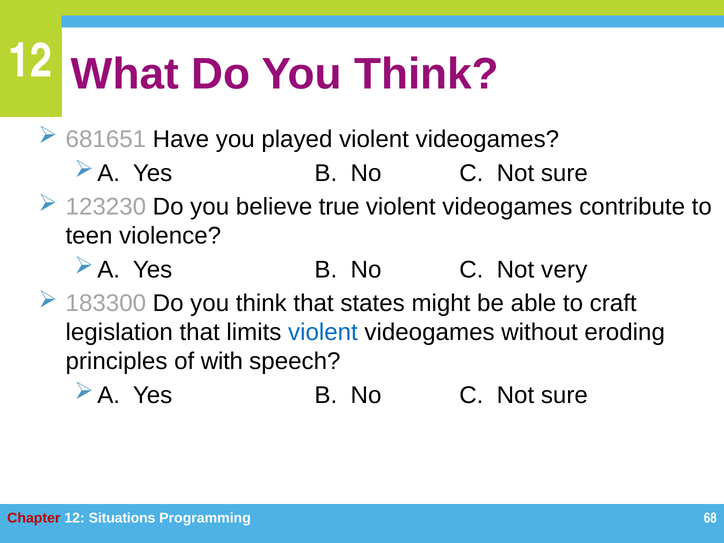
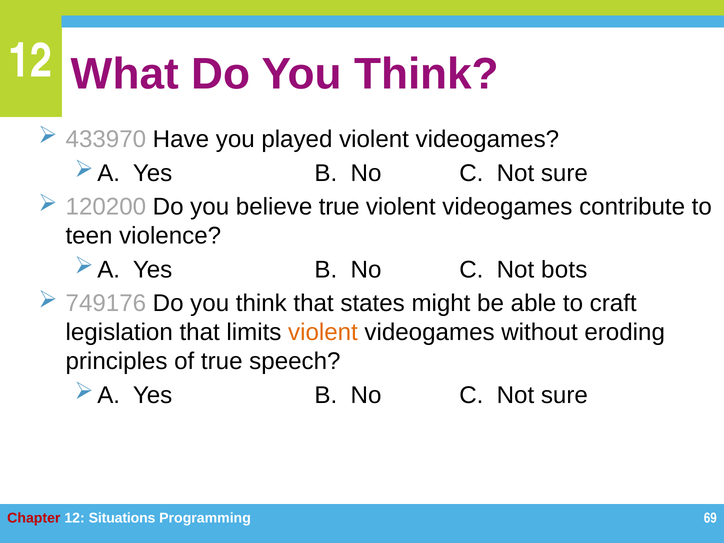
681651: 681651 -> 433970 (106, 139)
123230: 123230 -> 120200 (106, 207)
very: very -> bots (564, 270)
183300: 183300 -> 749176 (106, 304)
violent colour: blue -> orange (323, 332)
of with: with -> true (222, 361)
68: 68 -> 69 (710, 518)
